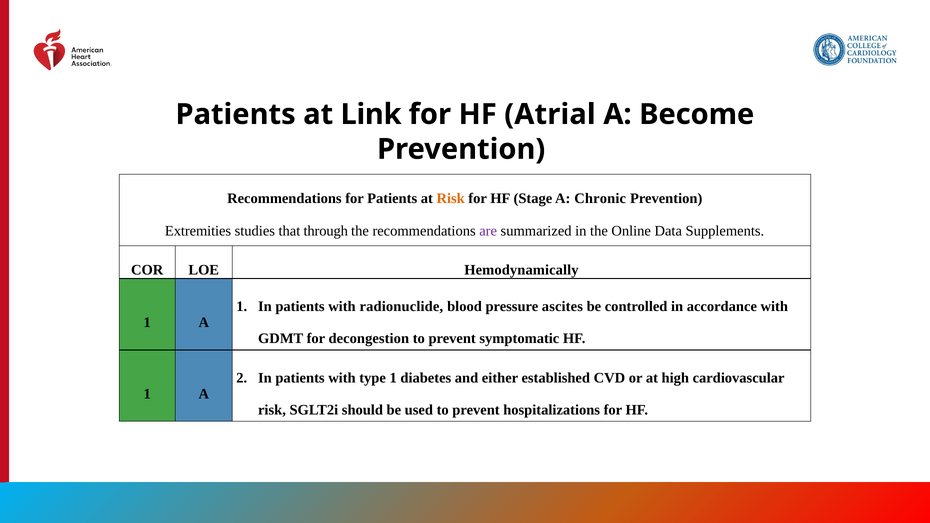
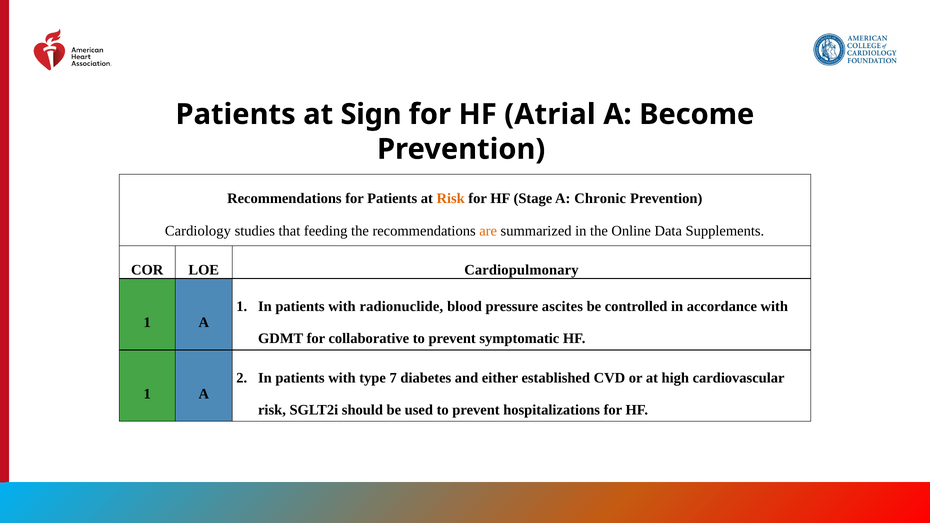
Link: Link -> Sign (371, 114)
Extremities: Extremities -> Cardiology (198, 231)
through: through -> feeding (326, 231)
are colour: purple -> orange (488, 231)
Hemodynamically: Hemodynamically -> Cardiopulmonary (521, 270)
decongestion: decongestion -> collaborative (369, 339)
type 1: 1 -> 7 (393, 378)
